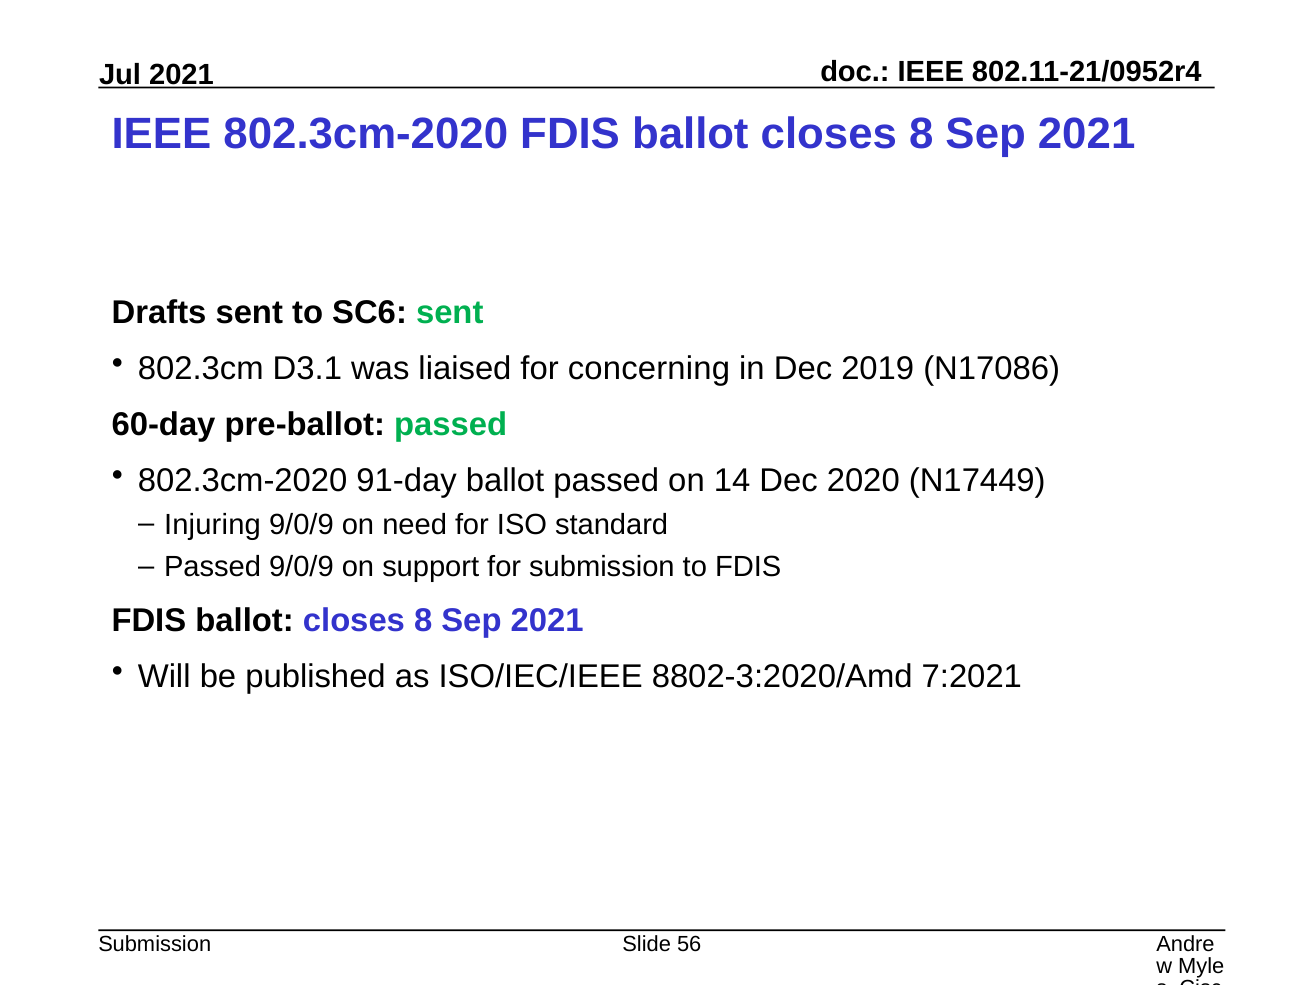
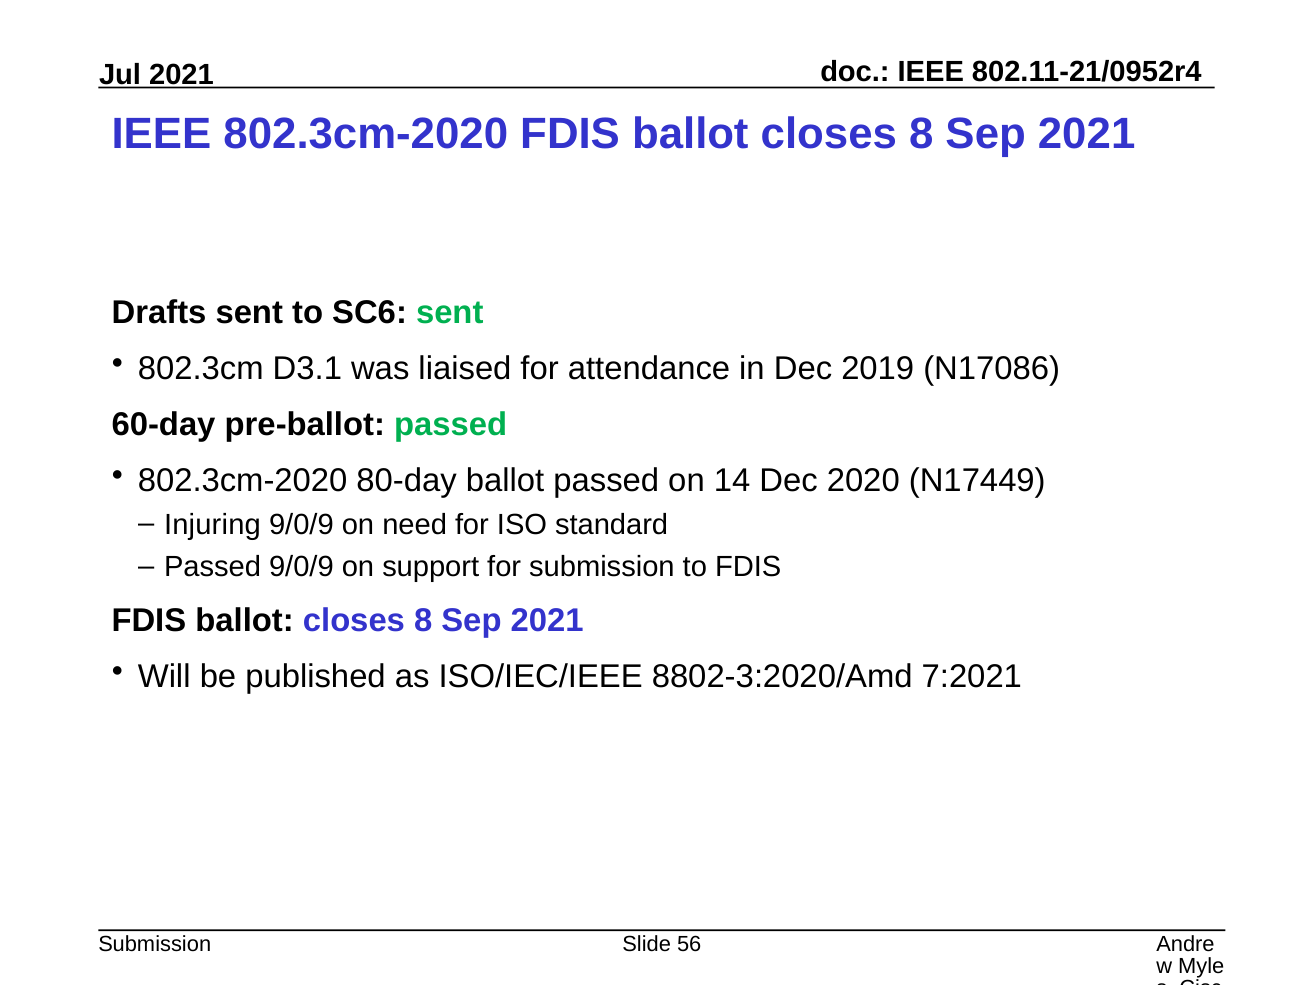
concerning: concerning -> attendance (649, 369)
91-day: 91-day -> 80-day (407, 481)
